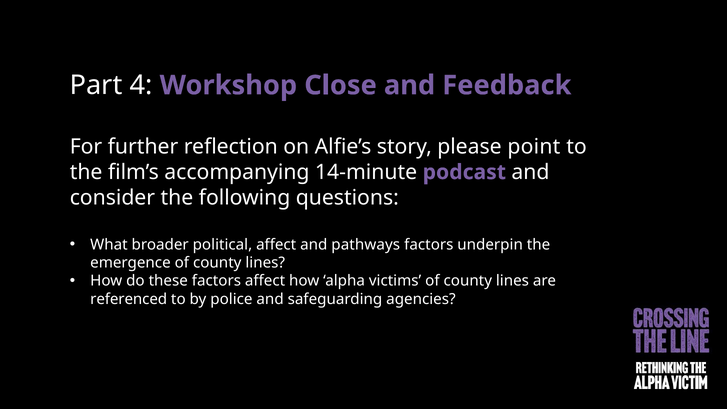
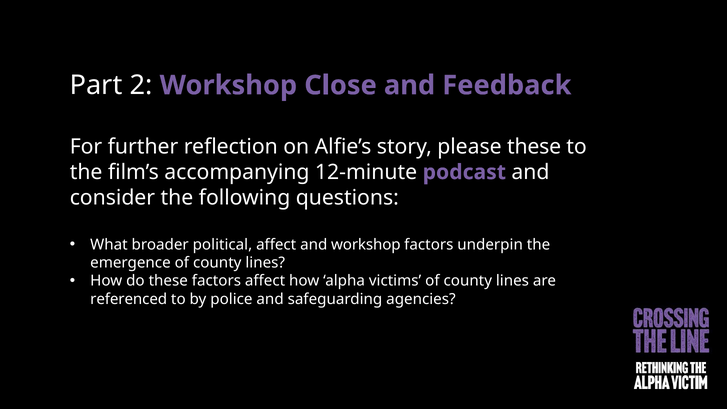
4: 4 -> 2 (141, 85)
please point: point -> these (534, 147)
14-minute: 14-minute -> 12-minute (366, 172)
and pathways: pathways -> workshop (366, 244)
